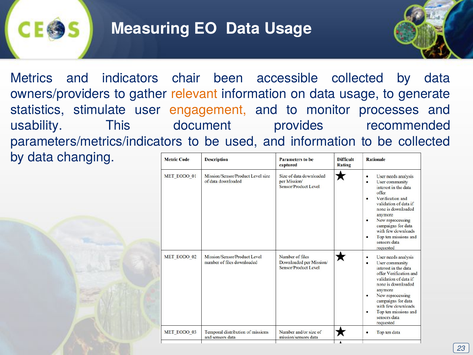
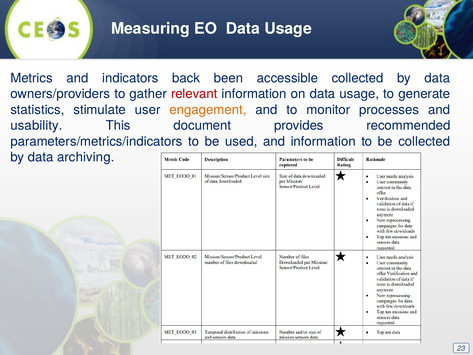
chair: chair -> back (186, 78)
relevant colour: orange -> red (194, 94)
changing: changing -> archiving (86, 157)
